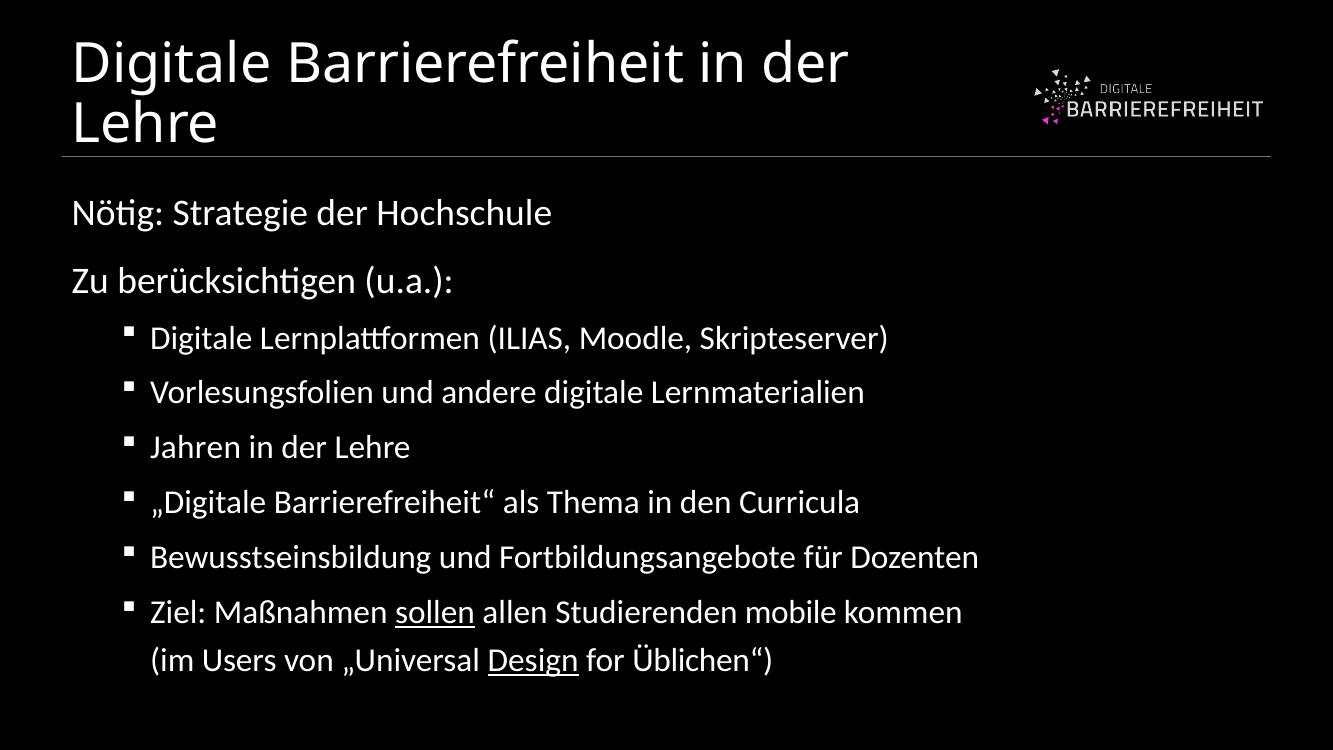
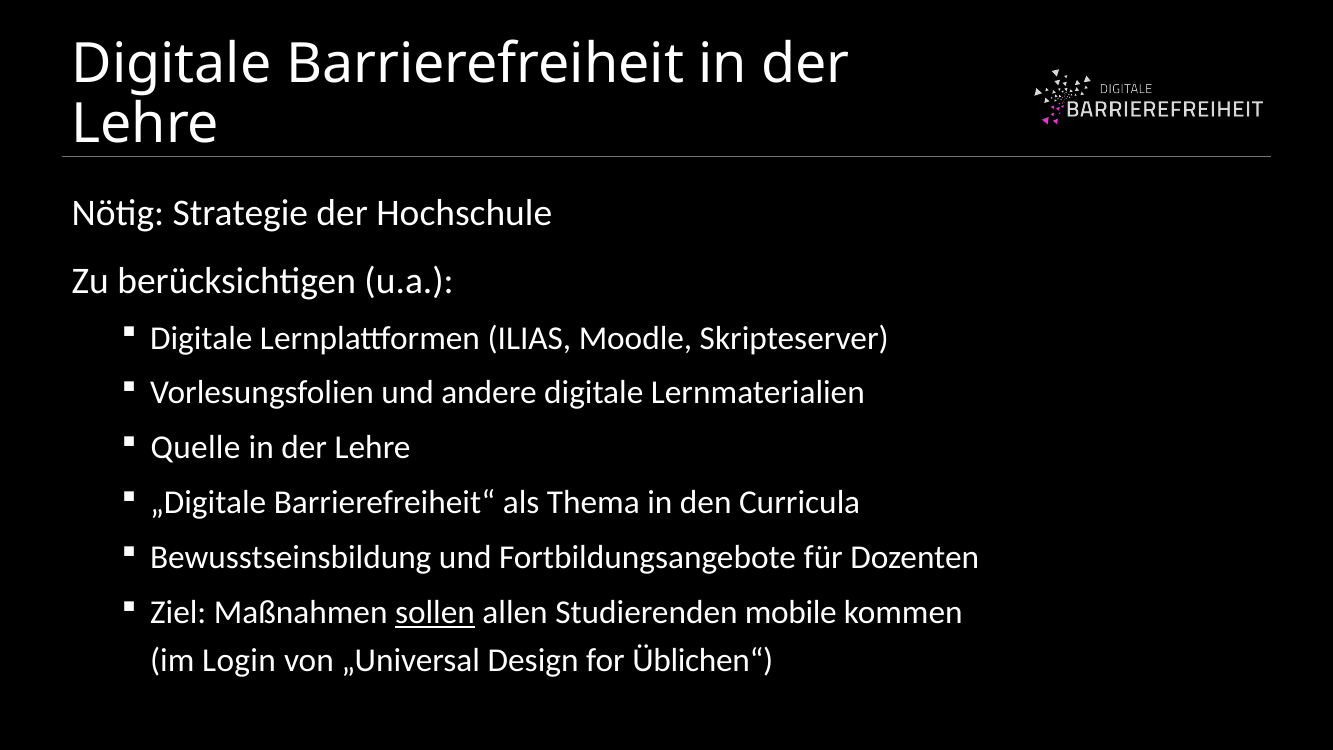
Jahren: Jahren -> Quelle (196, 448)
Users: Users -> Login (239, 660)
Design underline: present -> none (533, 660)
